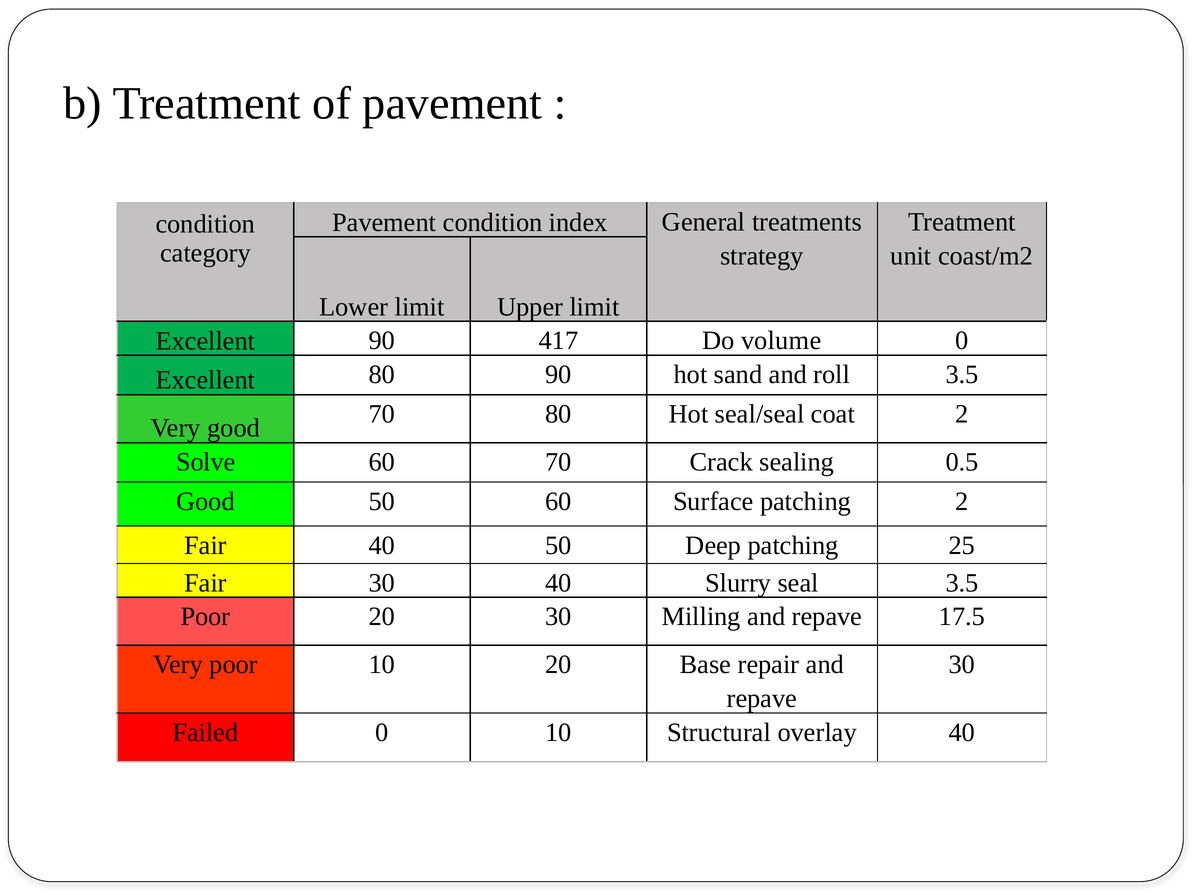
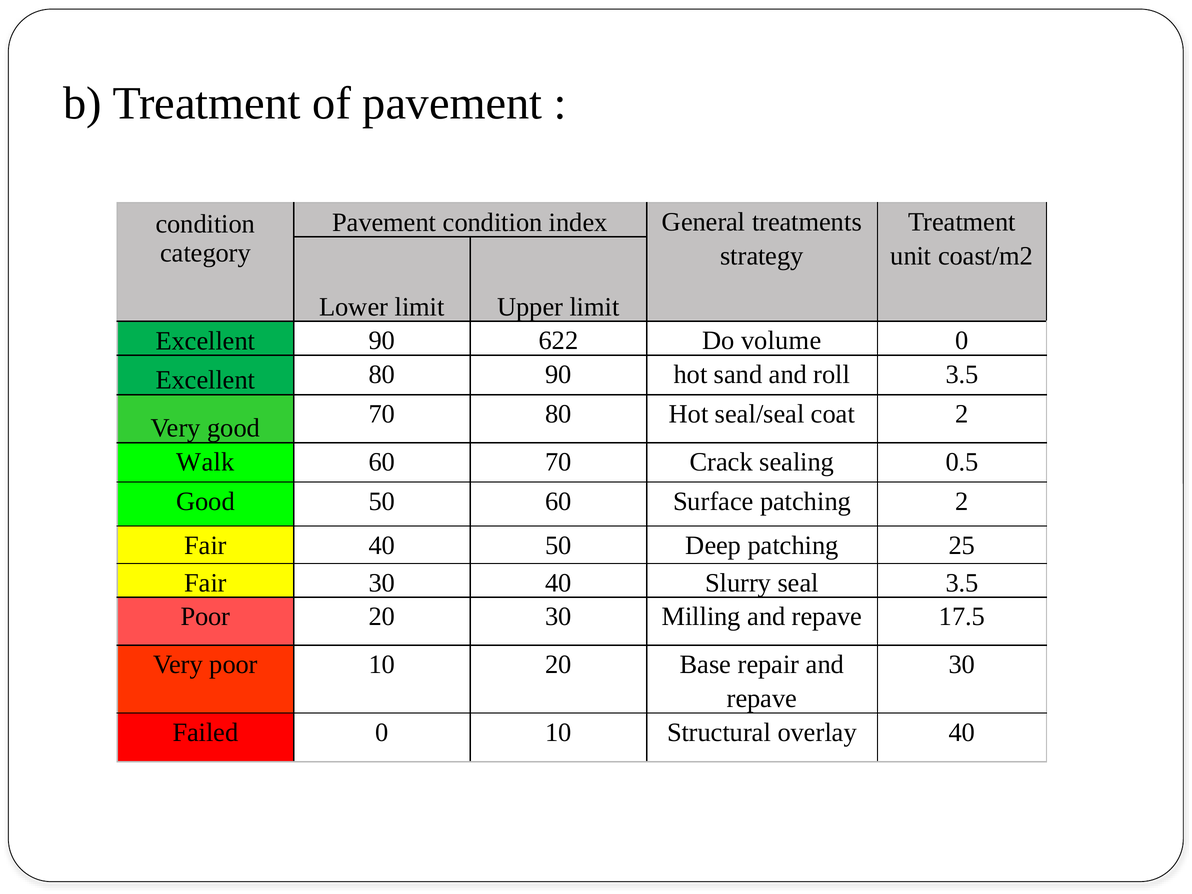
417: 417 -> 622 (558, 341)
Solve: Solve -> Walk (205, 462)
